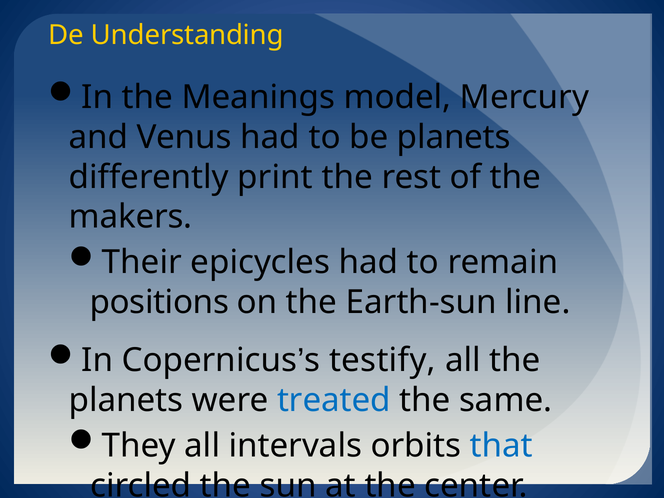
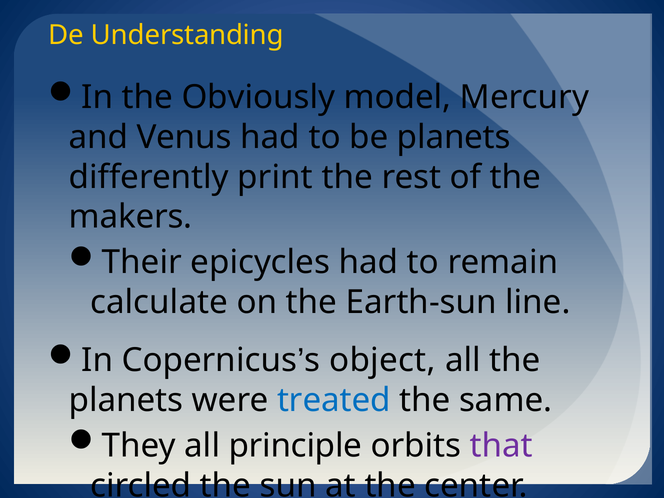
Meanings: Meanings -> Obviously (258, 98)
positions: positions -> calculate (159, 302)
testify: testify -> object (382, 361)
intervals: intervals -> principle (295, 446)
that colour: blue -> purple (501, 446)
